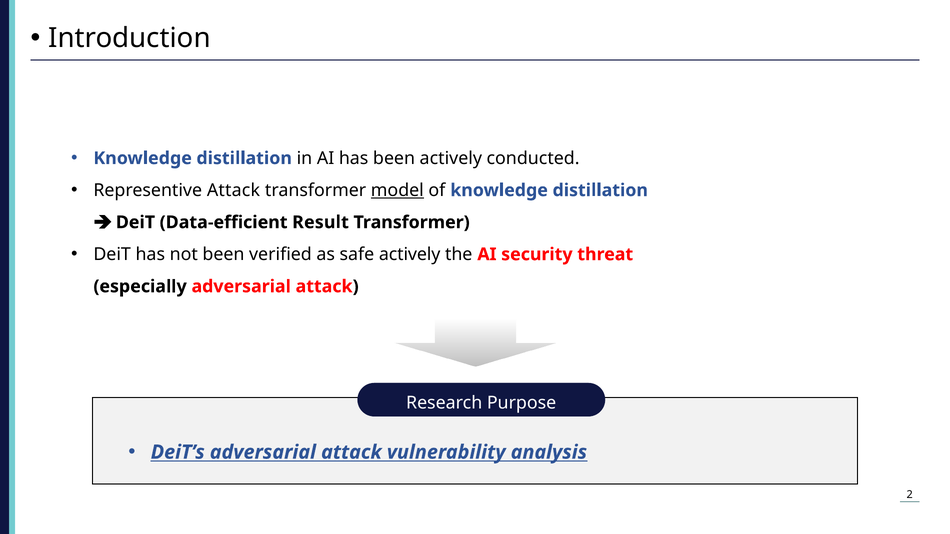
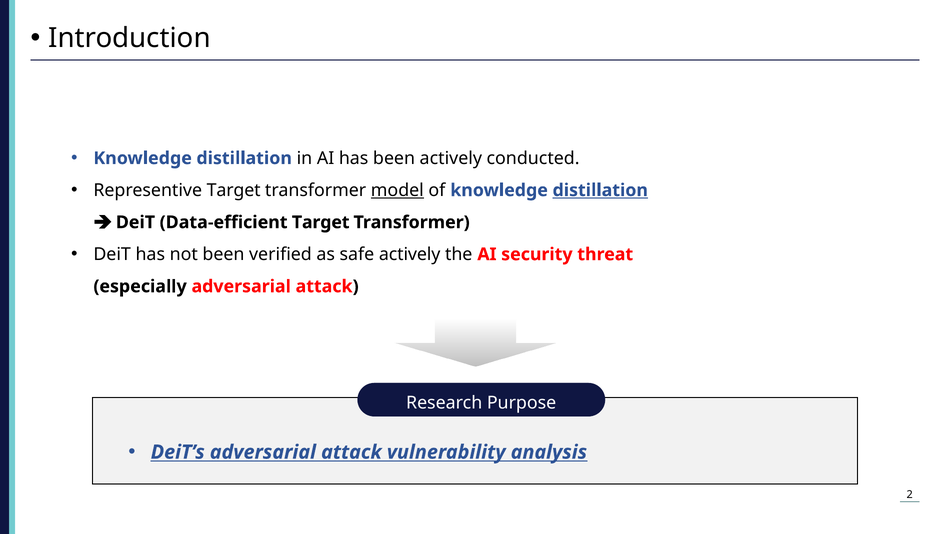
Representive Attack: Attack -> Target (234, 190)
distillation underline: none -> present (600, 190)
Data-efficient Result: Result -> Target (321, 222)
